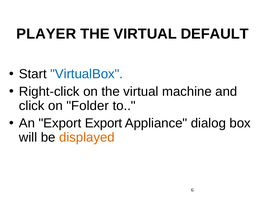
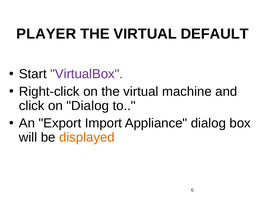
VirtualBox colour: blue -> purple (87, 74)
on Folder: Folder -> Dialog (88, 106)
Export Export: Export -> Import (103, 123)
